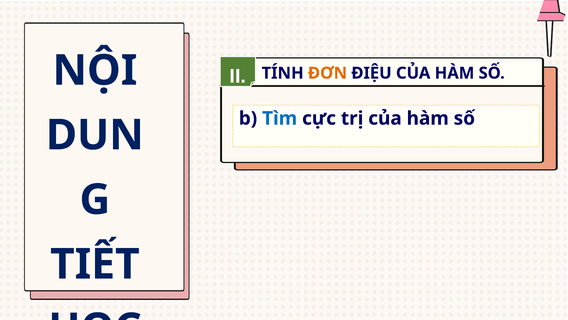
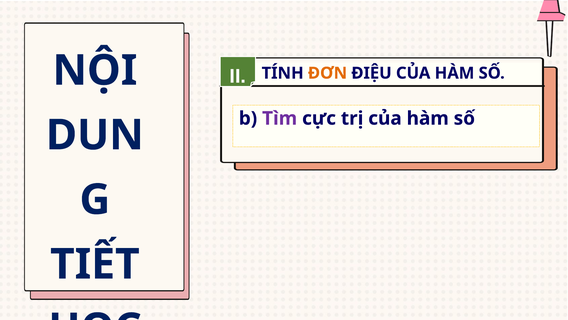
Tìm colour: blue -> purple (280, 118)
